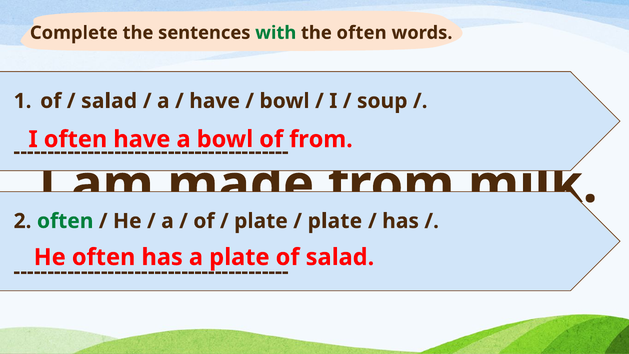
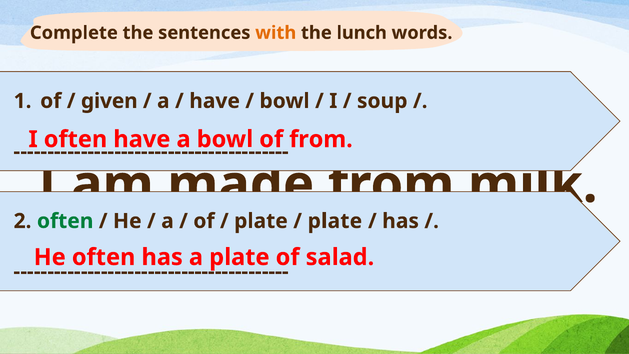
with colour: green -> orange (276, 33)
the often: often -> lunch (362, 33)
salad: salad -> given (109, 101)
